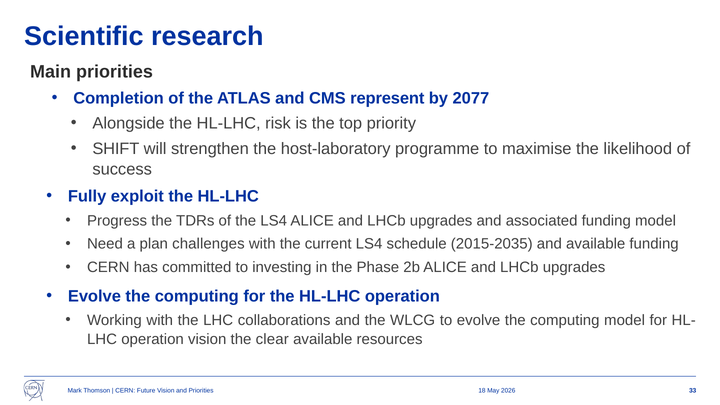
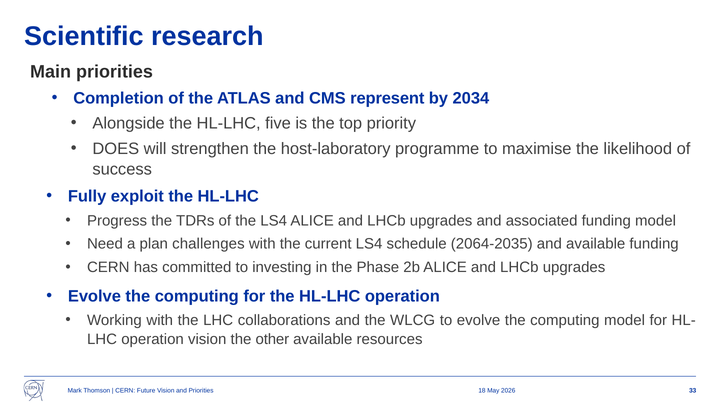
2077: 2077 -> 2034 (471, 98)
risk: risk -> five (278, 123)
SHIFT: SHIFT -> DOES (116, 149)
2015-2035: 2015-2035 -> 2064-2035 (492, 244)
clear: clear -> other (272, 339)
